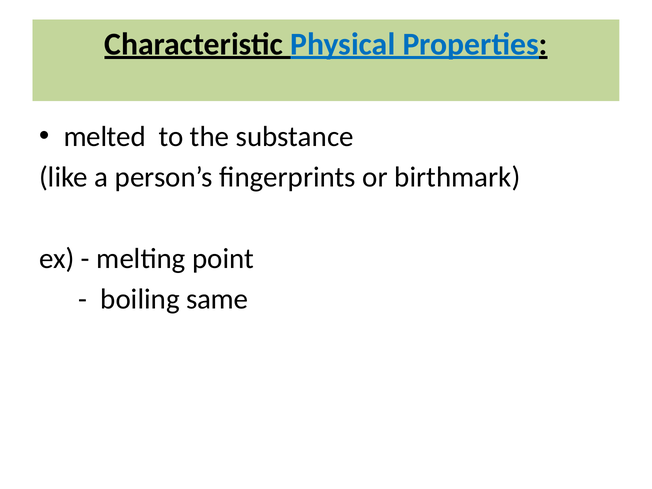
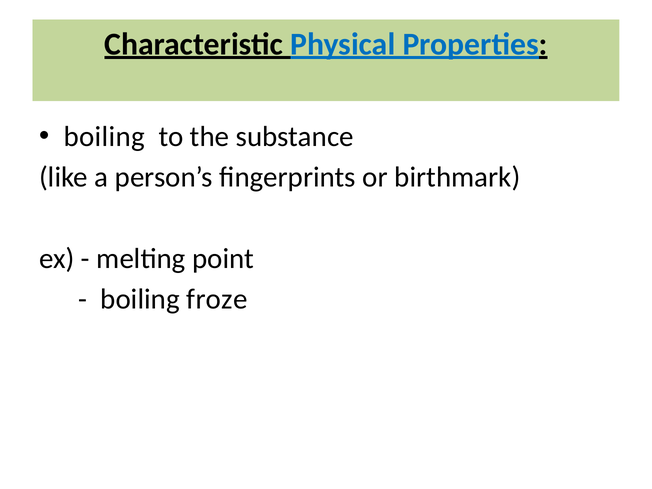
melted: melted -> boiling (104, 137)
same: same -> froze (217, 299)
